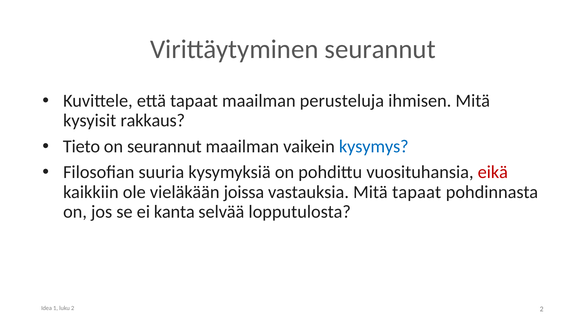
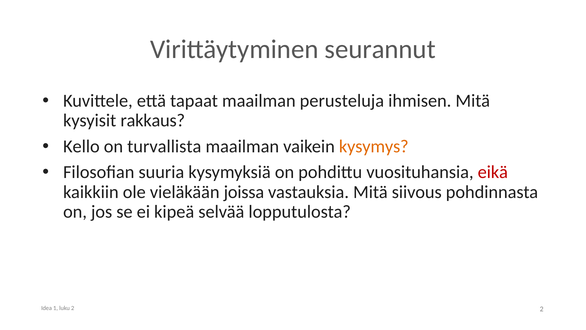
Tieto: Tieto -> Kello (81, 146)
on seurannut: seurannut -> turvallista (164, 146)
kysymys colour: blue -> orange (374, 146)
Mitä tapaat: tapaat -> siivous (417, 192)
kanta: kanta -> kipeä (174, 212)
